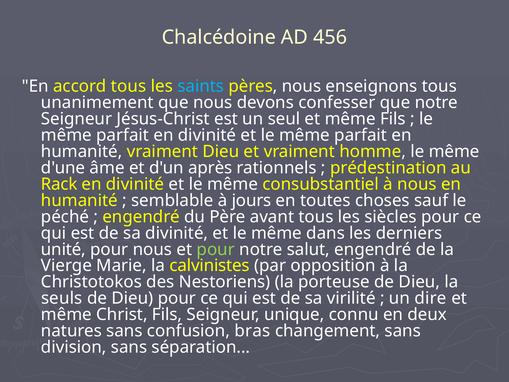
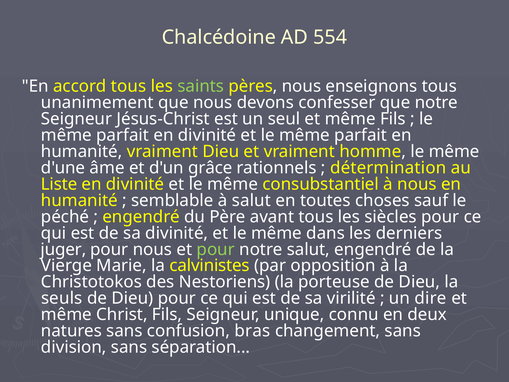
456: 456 -> 554 (330, 37)
saints colour: light blue -> light green (201, 86)
après: après -> grâce (210, 168)
prédestination: prédestination -> détermination (388, 168)
Rack: Rack -> Liste (59, 184)
à jours: jours -> salut (251, 200)
unité: unité -> juger (63, 249)
